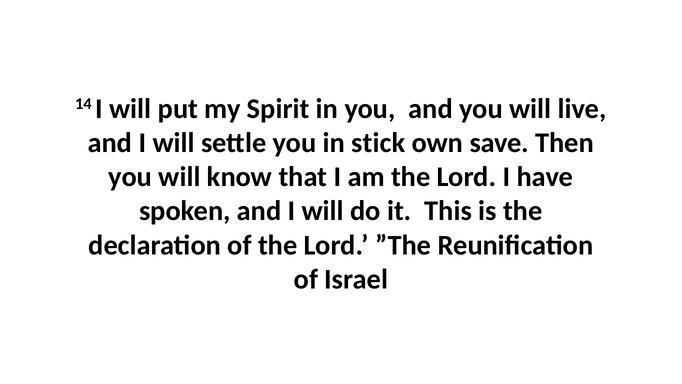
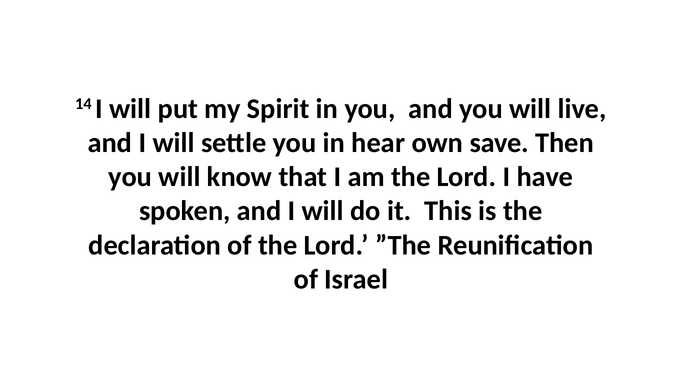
stick: stick -> hear (378, 143)
